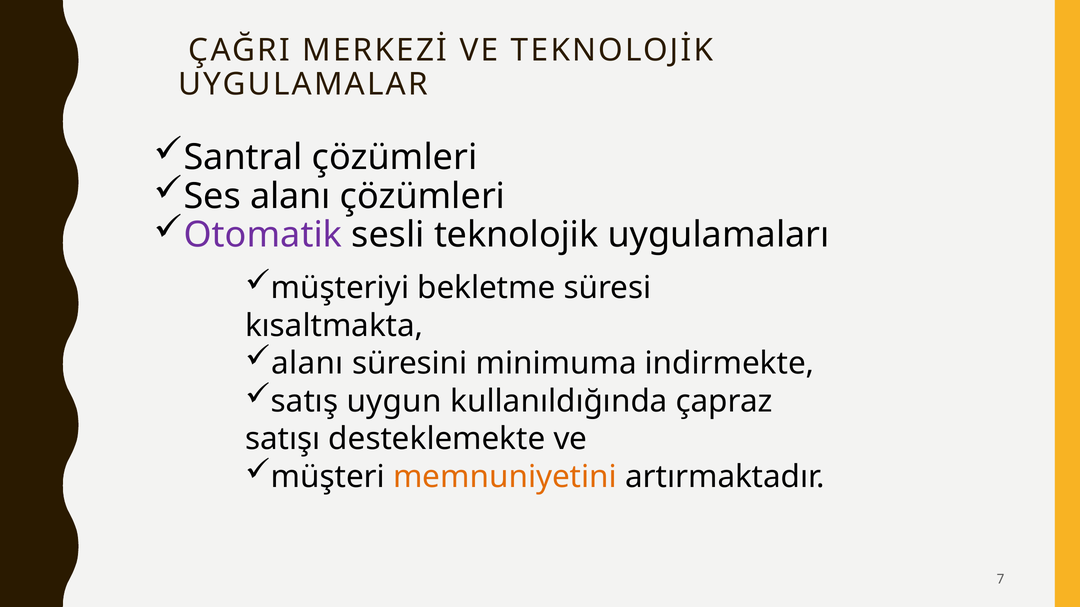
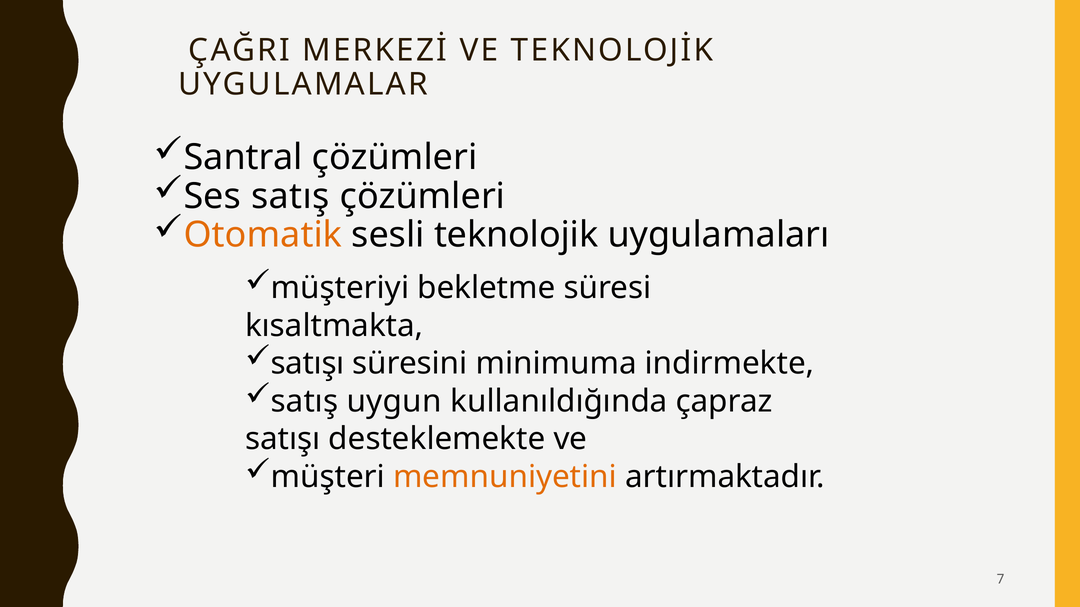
Ses alanı: alanı -> satış (290, 196)
Otomatik colour: purple -> orange (263, 235)
alanı: alanı -> satışı (308, 364)
